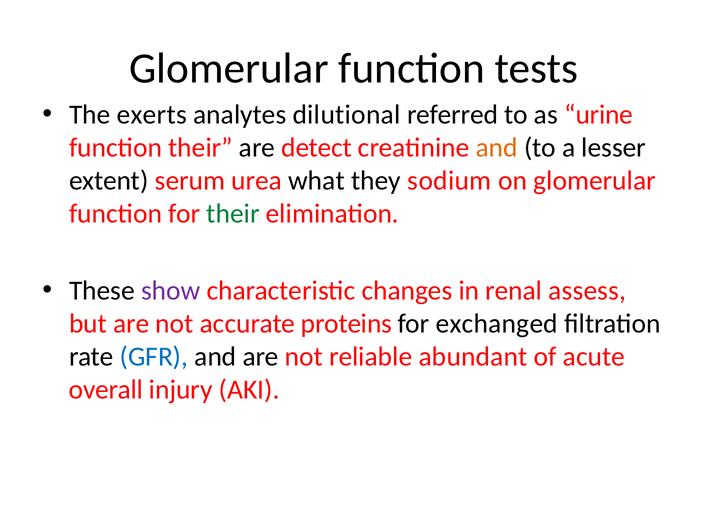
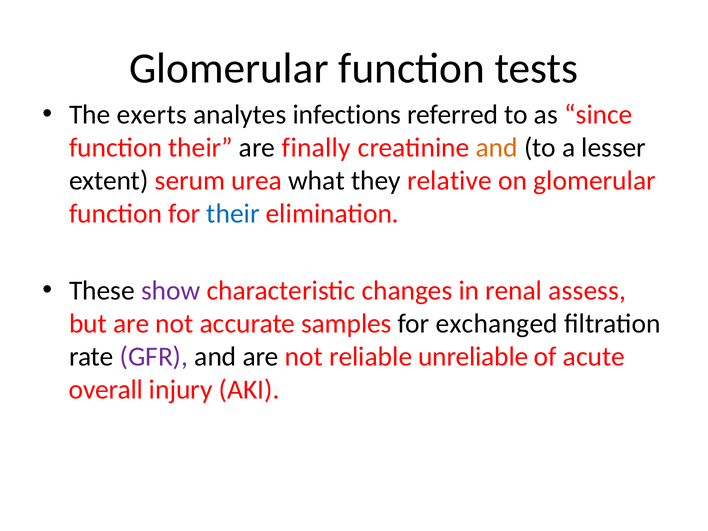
dilutional: dilutional -> infections (347, 115)
urine: urine -> since (599, 115)
detect: detect -> finally (316, 148)
sodium: sodium -> relative (450, 181)
their colour: green -> blue (233, 214)
proteins: proteins -> samples (346, 323)
GFR colour: blue -> purple (154, 356)
abundant: abundant -> unreliable (473, 356)
